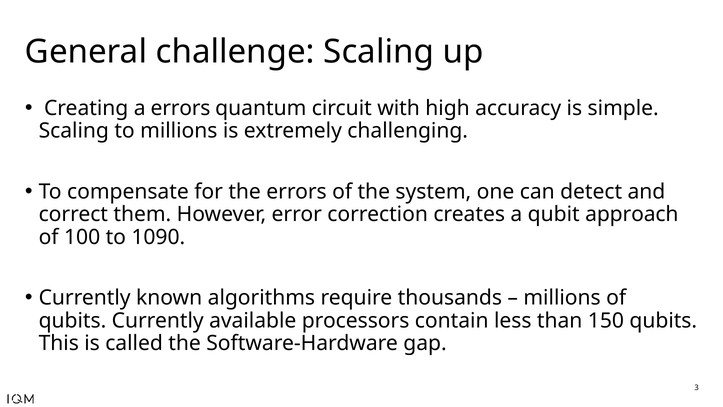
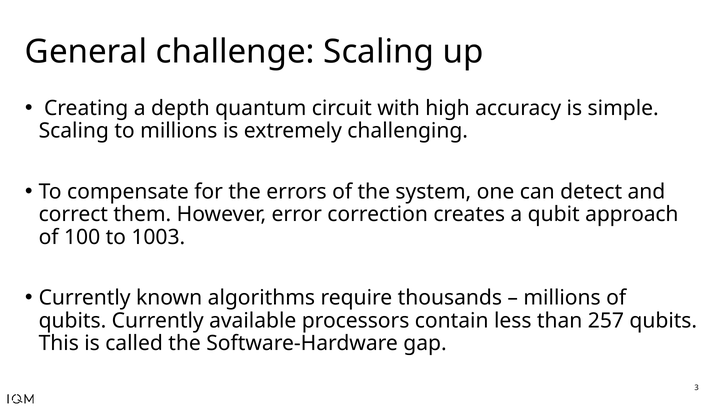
a errors: errors -> depth (180, 108)
1090: 1090 -> 1003 (158, 237)
150: 150 -> 257 (606, 320)
